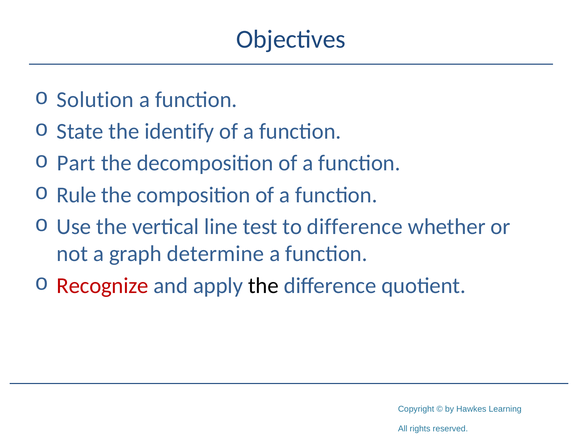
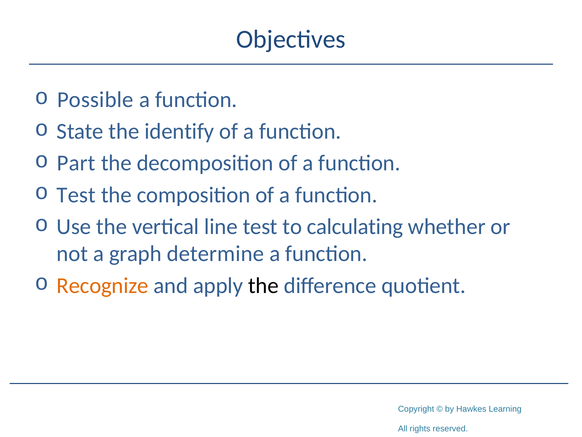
Solution: Solution -> Possible (95, 100)
Rule: Rule -> Test (76, 195)
to difference: difference -> calculating (355, 226)
Recognize colour: red -> orange (103, 285)
